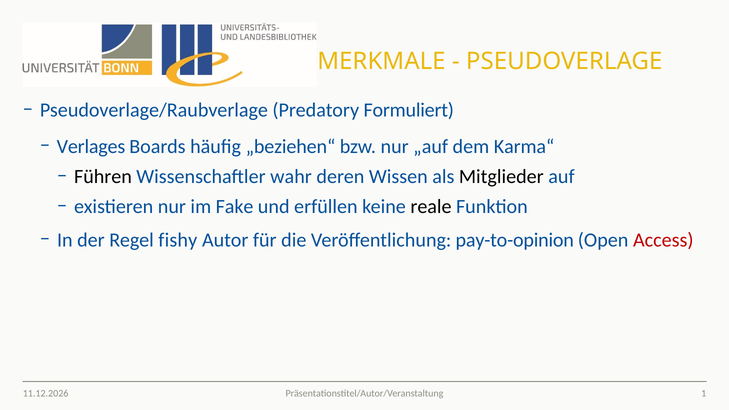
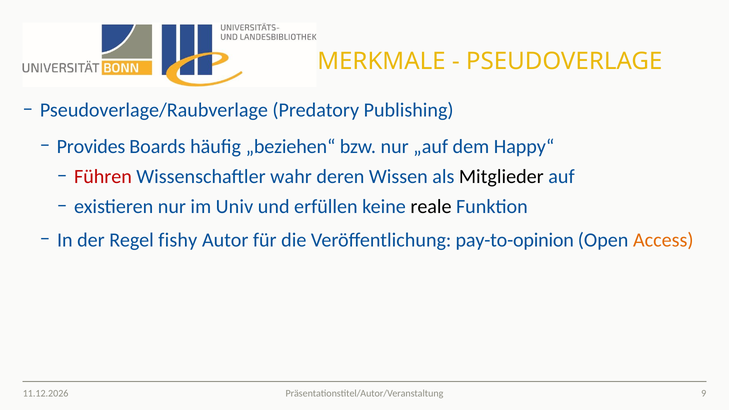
Formuliert: Formuliert -> Publishing (409, 110)
Verlages: Verlages -> Provides (91, 147)
Karma“: Karma“ -> Happy“ (524, 147)
Führen colour: black -> red (103, 177)
Fake: Fake -> Univ (234, 207)
Access colour: red -> orange (663, 240)
1: 1 -> 9 (704, 394)
